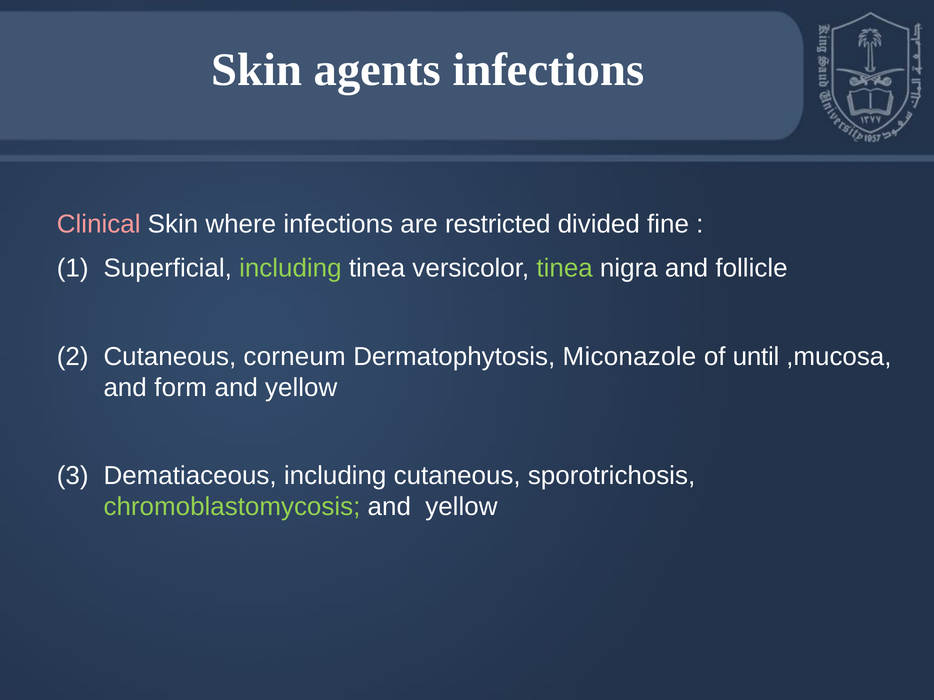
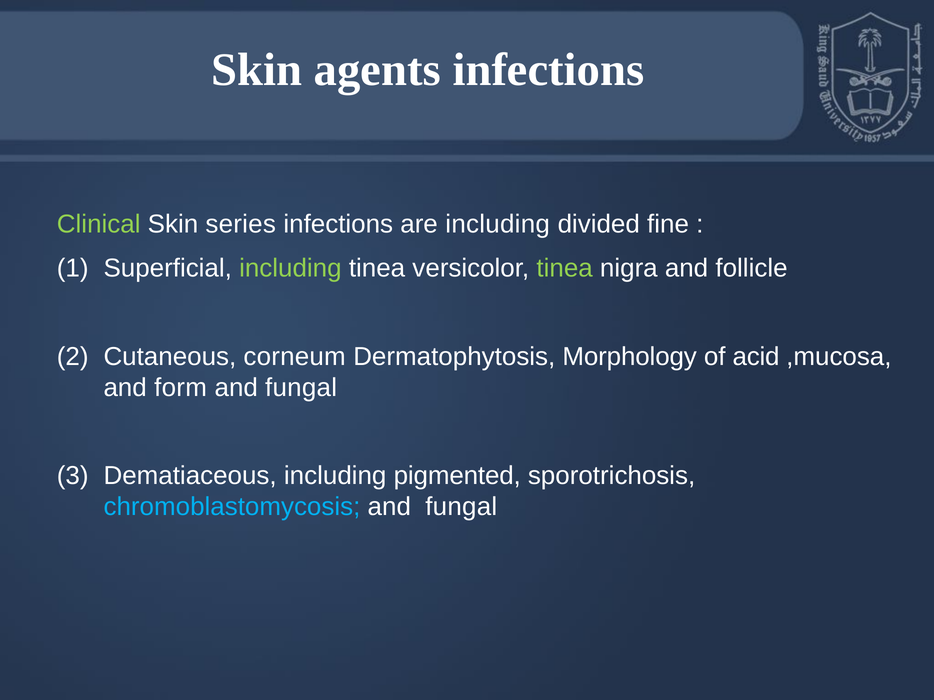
Clinical colour: pink -> light green (99, 224)
where: where -> series (241, 224)
are restricted: restricted -> including (498, 224)
Miconazole: Miconazole -> Morphology (630, 357)
until: until -> acid (756, 357)
yellow: yellow -> fungal (301, 388)
including cutaneous: cutaneous -> pigmented (457, 476)
chromoblastomycosis colour: light green -> light blue (232, 507)
yellow: yellow -> fungal (461, 507)
